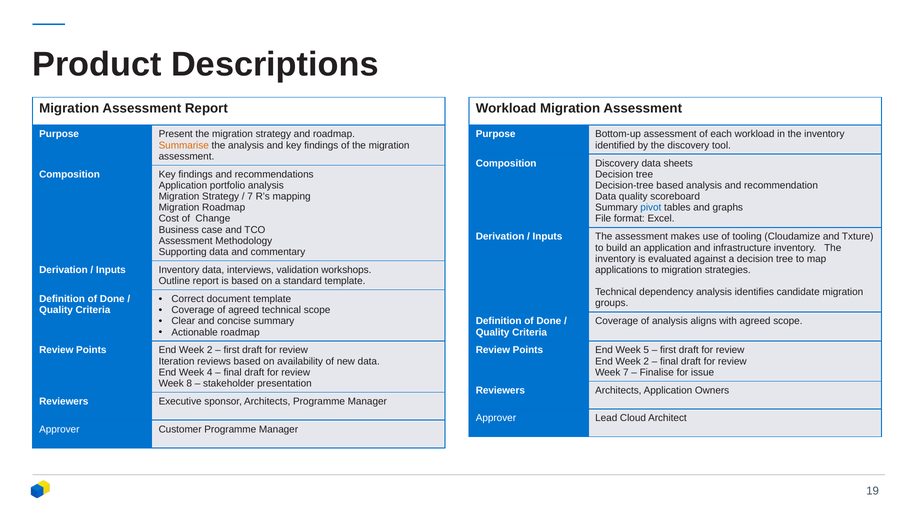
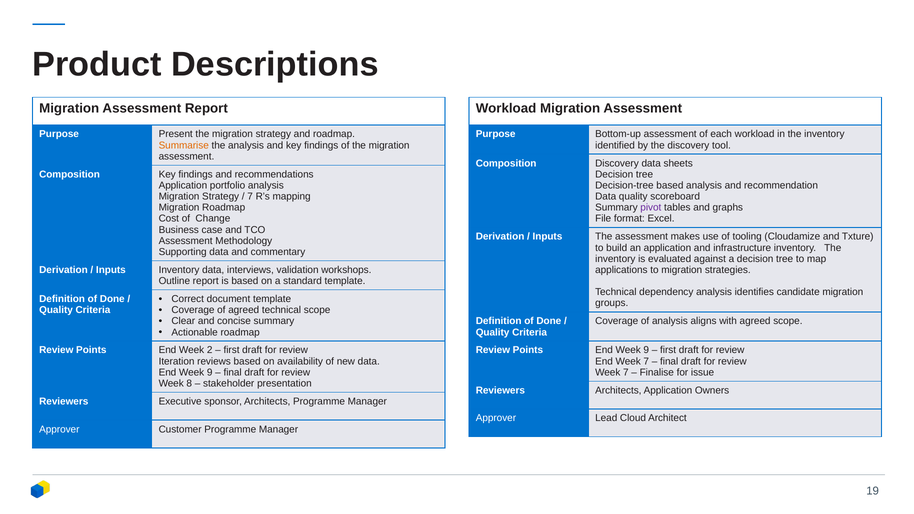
pivot colour: blue -> purple (651, 208)
Points End Week 5: 5 -> 9 (646, 350)
2: 2 -> 7 (646, 361)
4: 4 -> 9 (210, 372)
